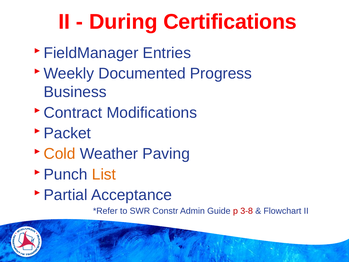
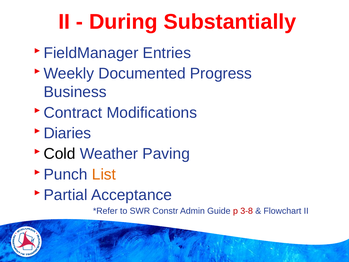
Certifications: Certifications -> Substantially (230, 22)
Packet: Packet -> Diaries (67, 133)
Cold colour: orange -> black (60, 154)
